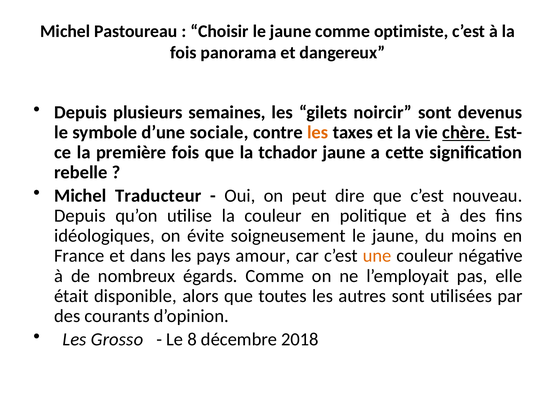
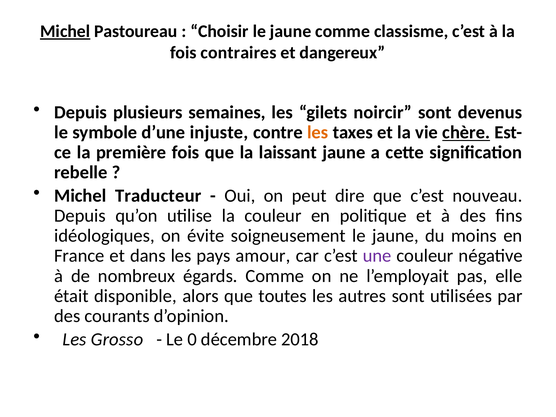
Michel underline: none -> present (65, 31)
optimiste: optimiste -> classisme (411, 31)
panorama: panorama -> contraires (239, 53)
sociale: sociale -> injuste (219, 133)
tchador: tchador -> laissant (288, 153)
une colour: orange -> purple (377, 256)
8: 8 -> 0 (192, 339)
